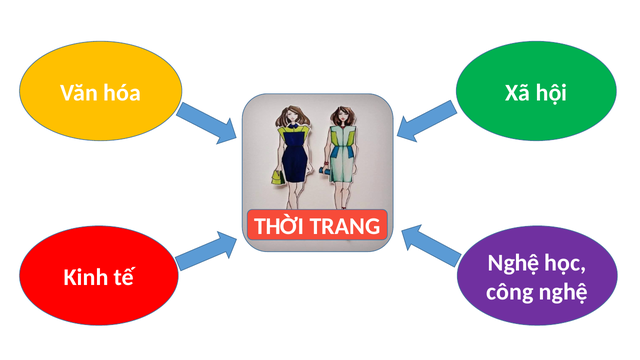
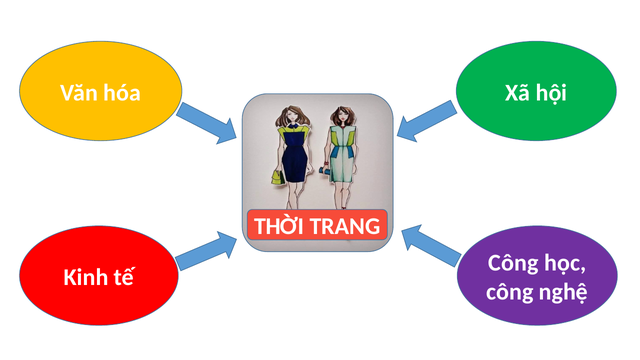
Nghệ: Nghệ -> Công (513, 263)
